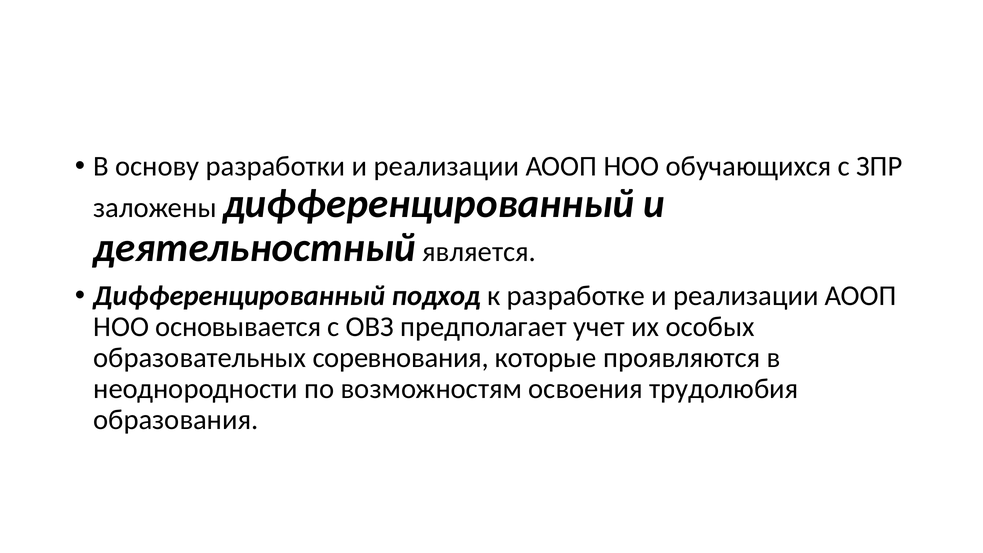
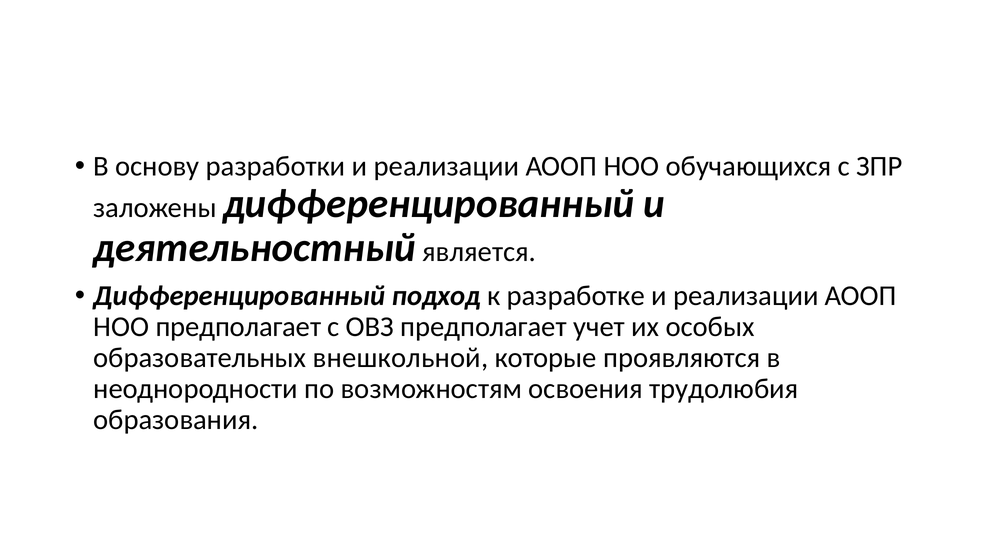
НОО основывается: основывается -> предполагает (238, 327)
соревнования: соревнования -> внешкольной (400, 358)
